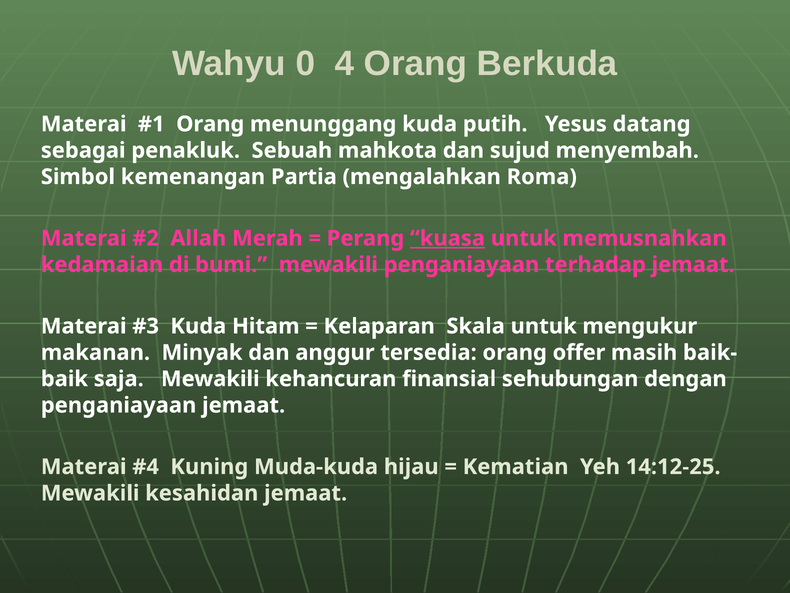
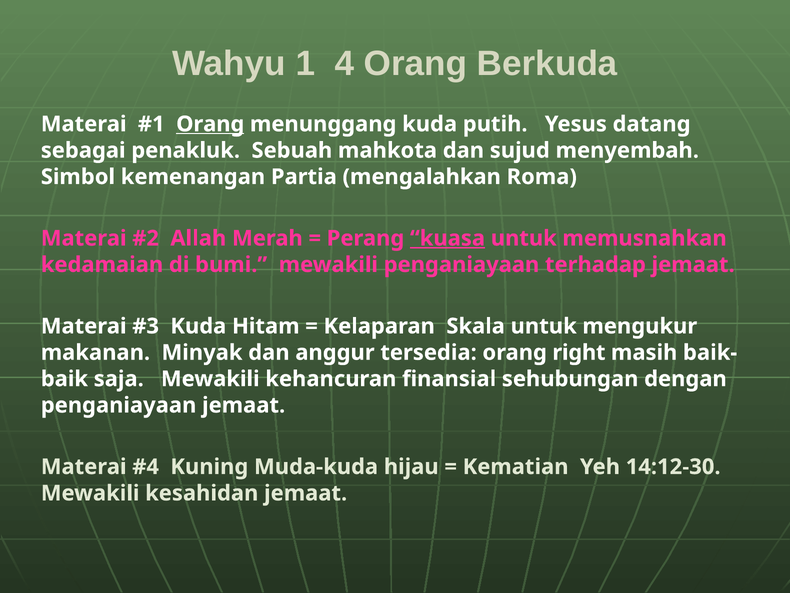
0: 0 -> 1 (305, 64)
Orang underline: none -> present (210, 124)
offer: offer -> right (579, 352)
14:12-25: 14:12-25 -> 14:12-30 (673, 466)
